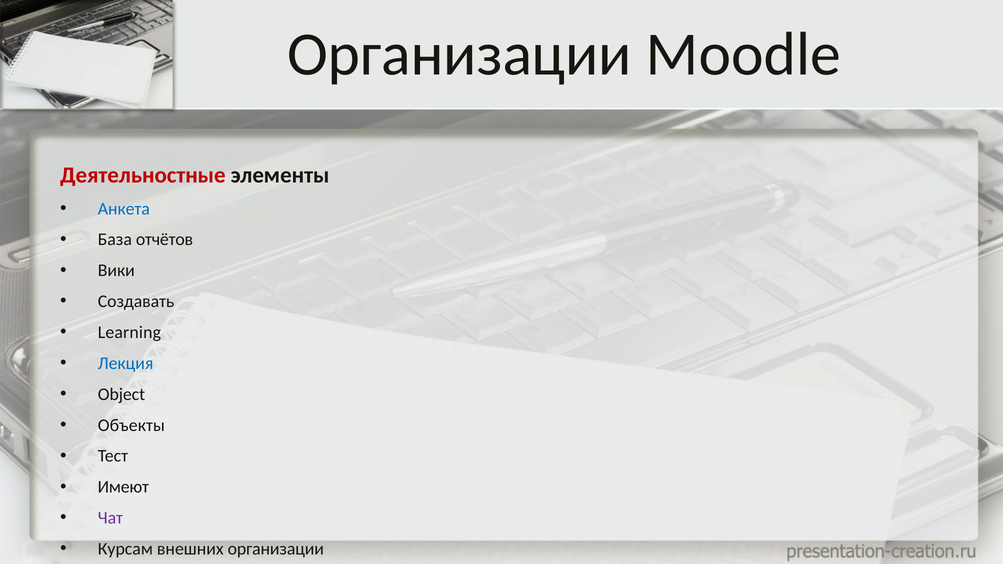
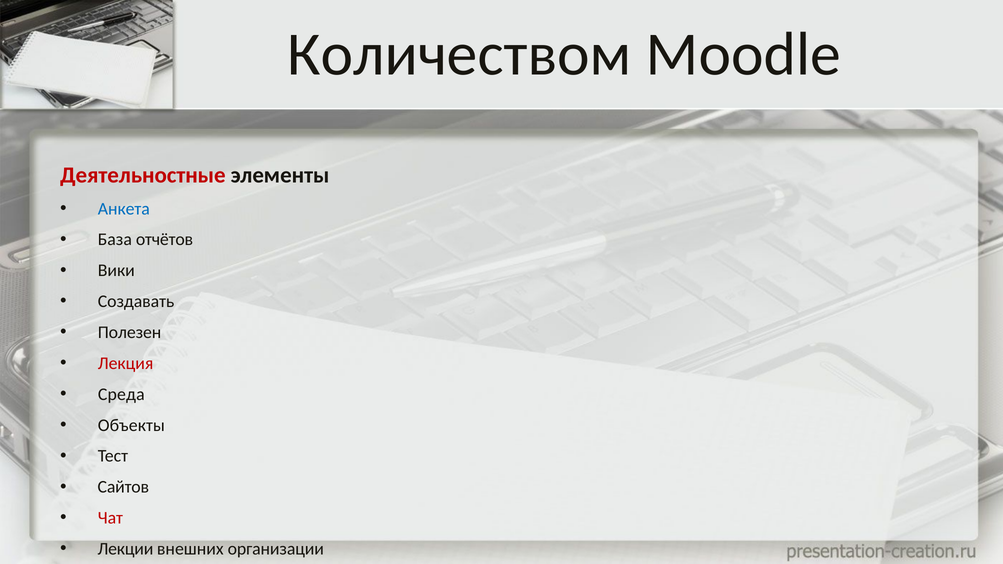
Организации: Организации -> Количеством (459, 55)
Learning: Learning -> Полезен (130, 333)
Лекция colour: blue -> red (126, 364)
Object: Object -> Среда (121, 395)
Имеют: Имеют -> Сайтов (123, 487)
Чат colour: purple -> red (110, 518)
Курсам: Курсам -> Лекции (125, 549)
